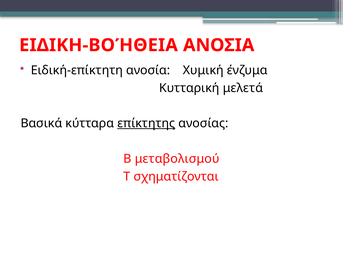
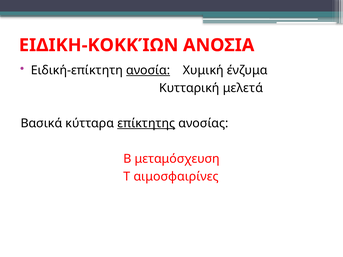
ΕΙΔΙΚΗ-ΒΟΉΘΕΙΑ: ΕΙΔΙΚΗ-ΒΟΉΘΕΙΑ -> ΕΙΔΙΚΗ-ΚΟΚΚΊΩΝ (99, 45)
ανοσία underline: none -> present (148, 70)
μεταβολισμού: μεταβολισμού -> μεταμόσχευση (177, 159)
σχηματίζονται: σχηματίζονται -> αιμοσφαιρίνες (176, 177)
